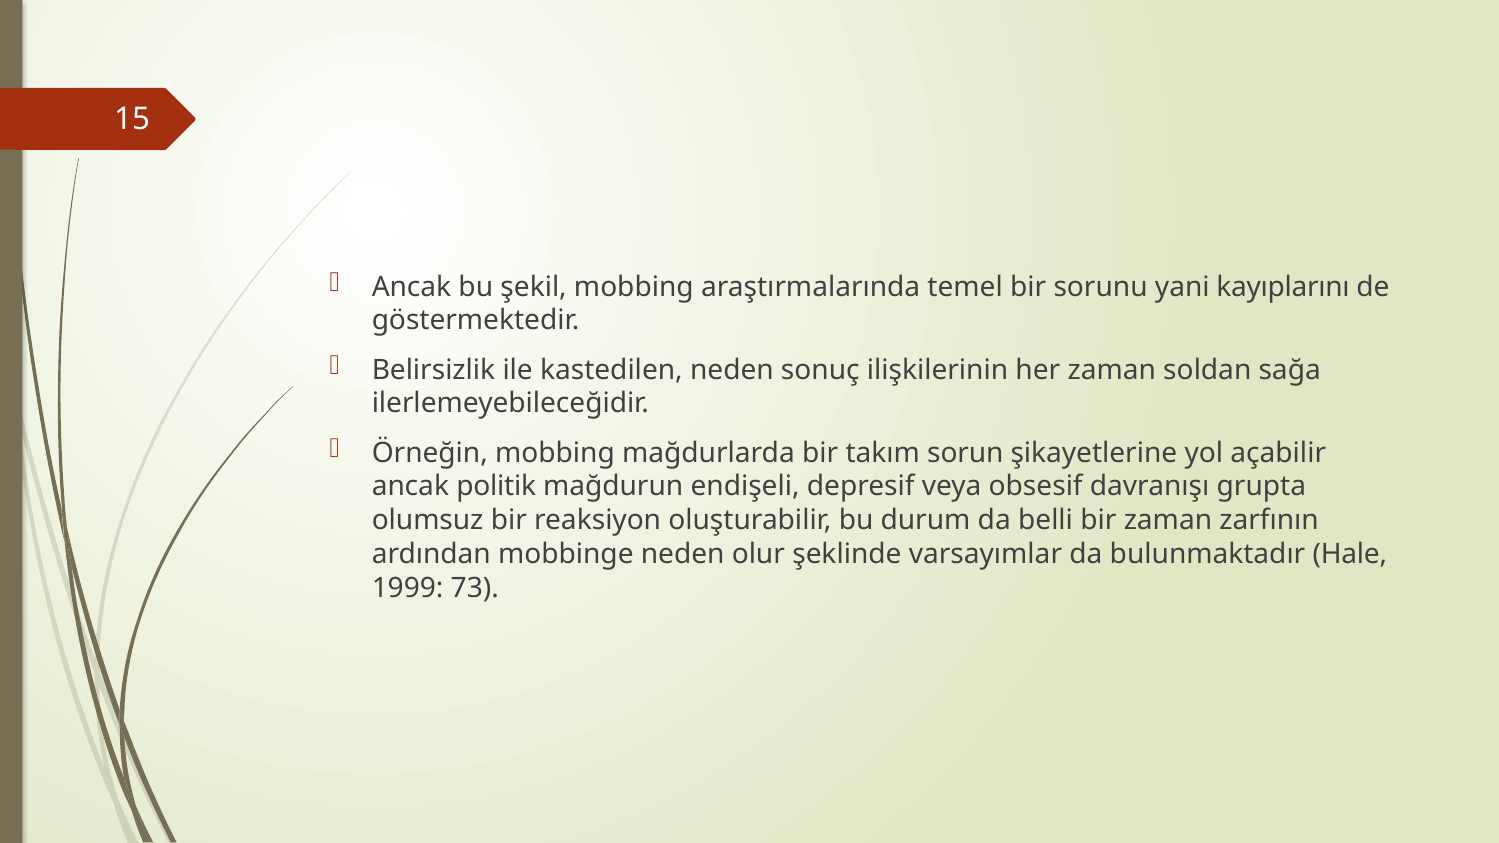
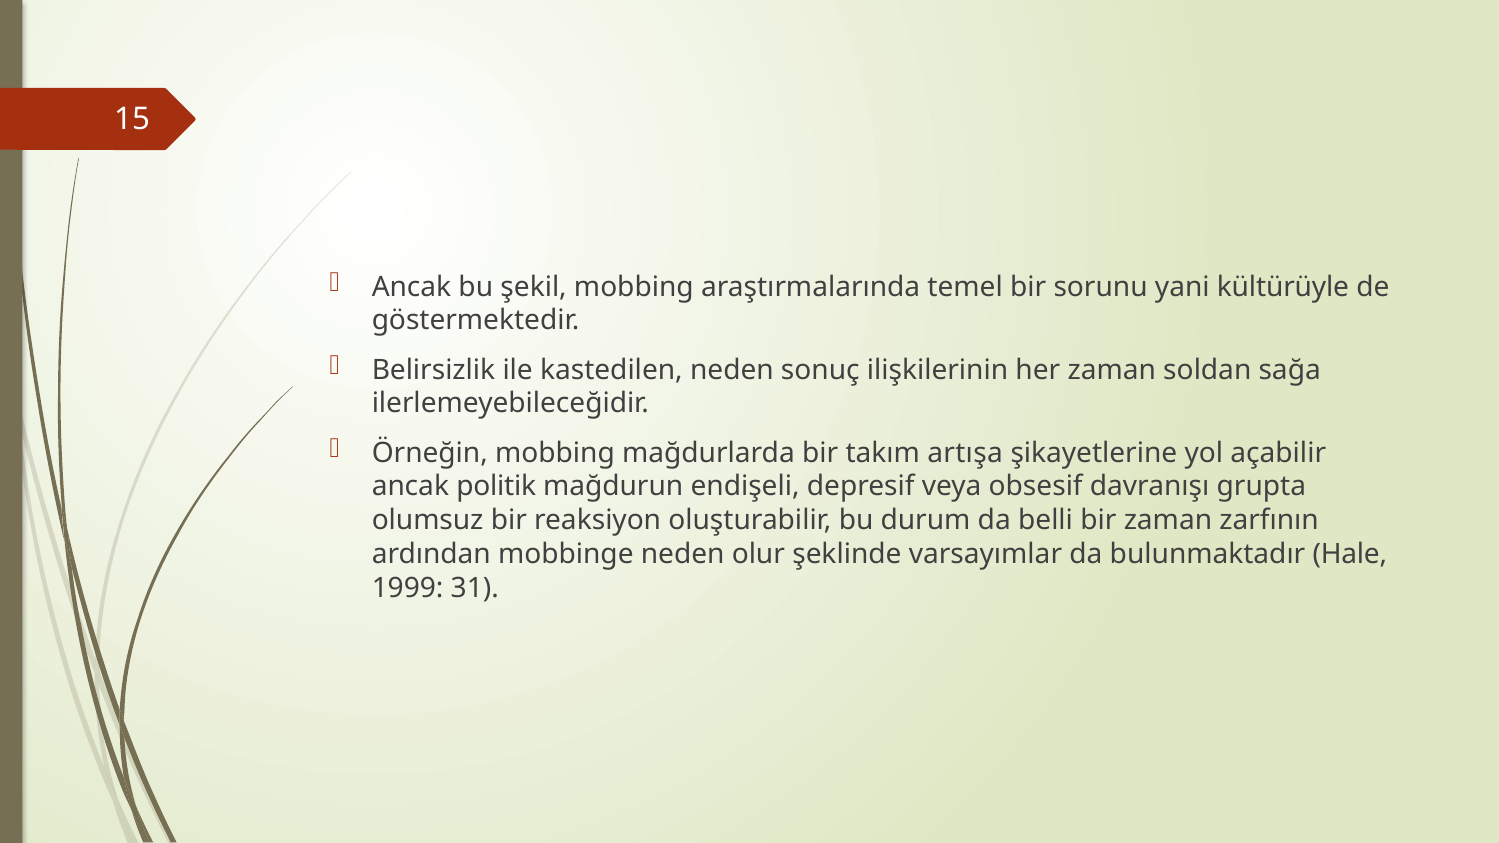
kayıplarını: kayıplarını -> kültürüyle (1283, 287)
sorun: sorun -> artışa (965, 453)
73: 73 -> 31 (475, 588)
